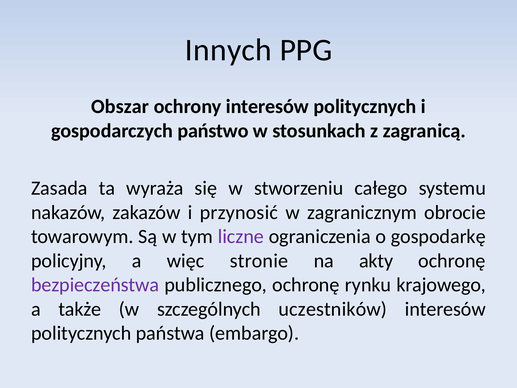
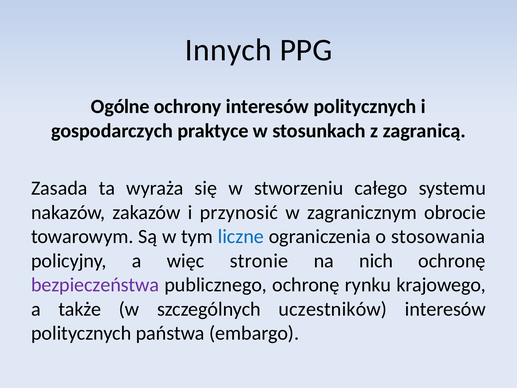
Obszar: Obszar -> Ogólne (120, 107)
państwo: państwo -> praktyce (213, 131)
liczne colour: purple -> blue (241, 236)
gospodarkę: gospodarkę -> stosowania (438, 236)
akty: akty -> nich (376, 261)
